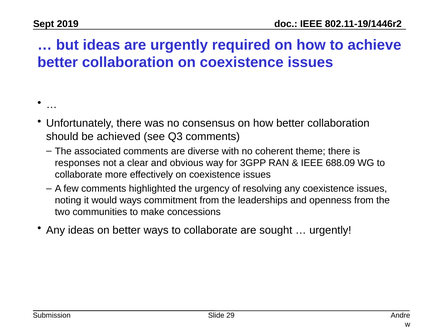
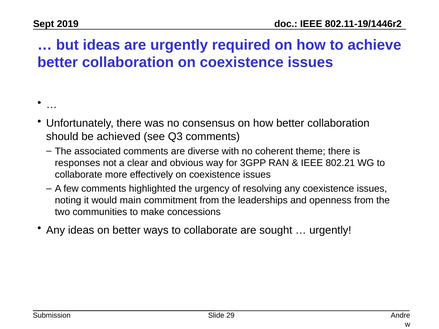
688.09: 688.09 -> 802.21 (340, 163)
would ways: ways -> main (130, 201)
